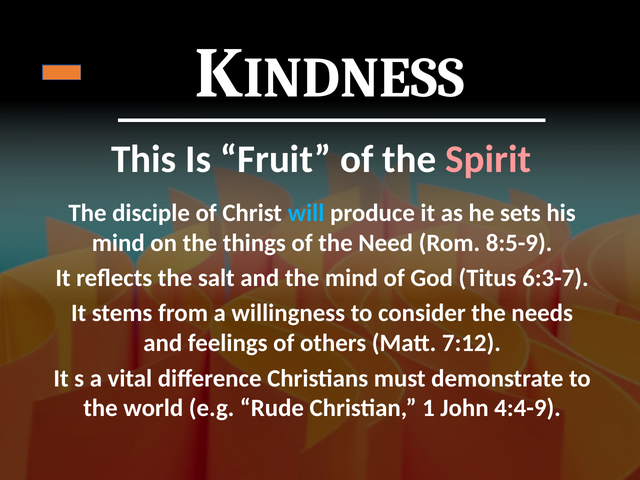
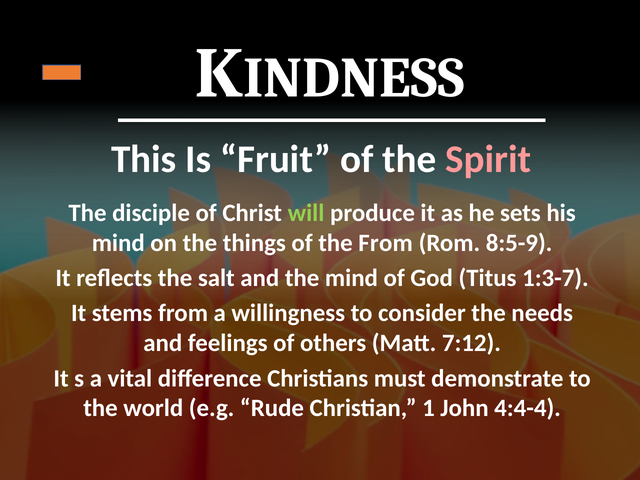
will colour: light blue -> light green (306, 213)
the Need: Need -> From (386, 243)
6:3-7: 6:3-7 -> 1:3-7 (555, 278)
4:4-9: 4:4-9 -> 4:4-4 (528, 408)
